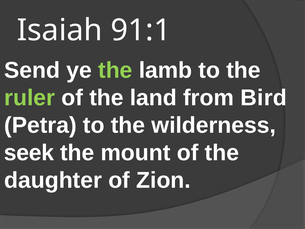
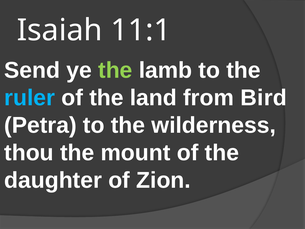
91:1: 91:1 -> 11:1 (141, 30)
ruler colour: light green -> light blue (30, 98)
seek: seek -> thou (29, 153)
